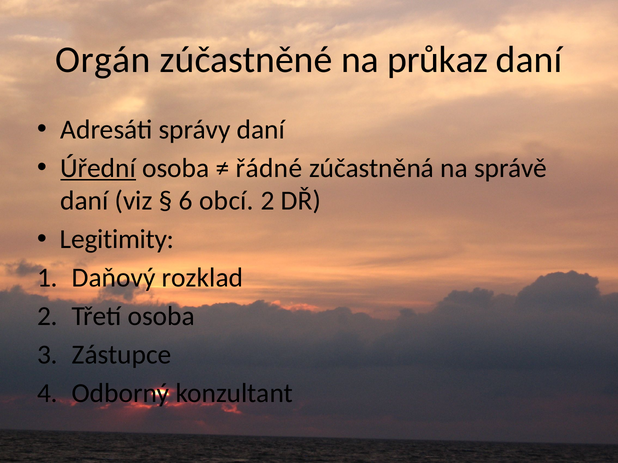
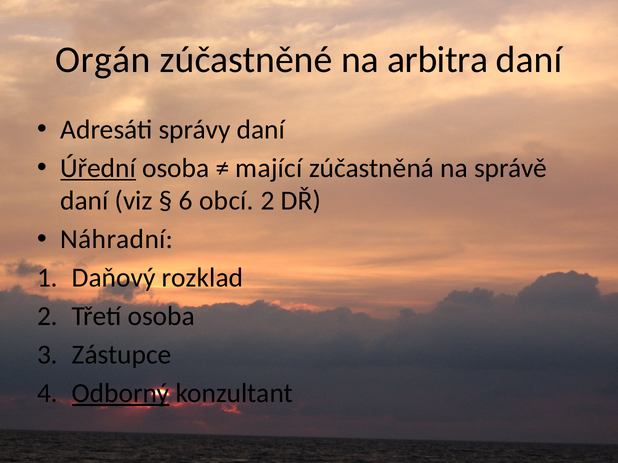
průkaz: průkaz -> arbitra (438, 60)
řádné: řádné -> mající (269, 168)
Legitimity: Legitimity -> Náhradní (117, 240)
Odborný underline: none -> present (121, 394)
